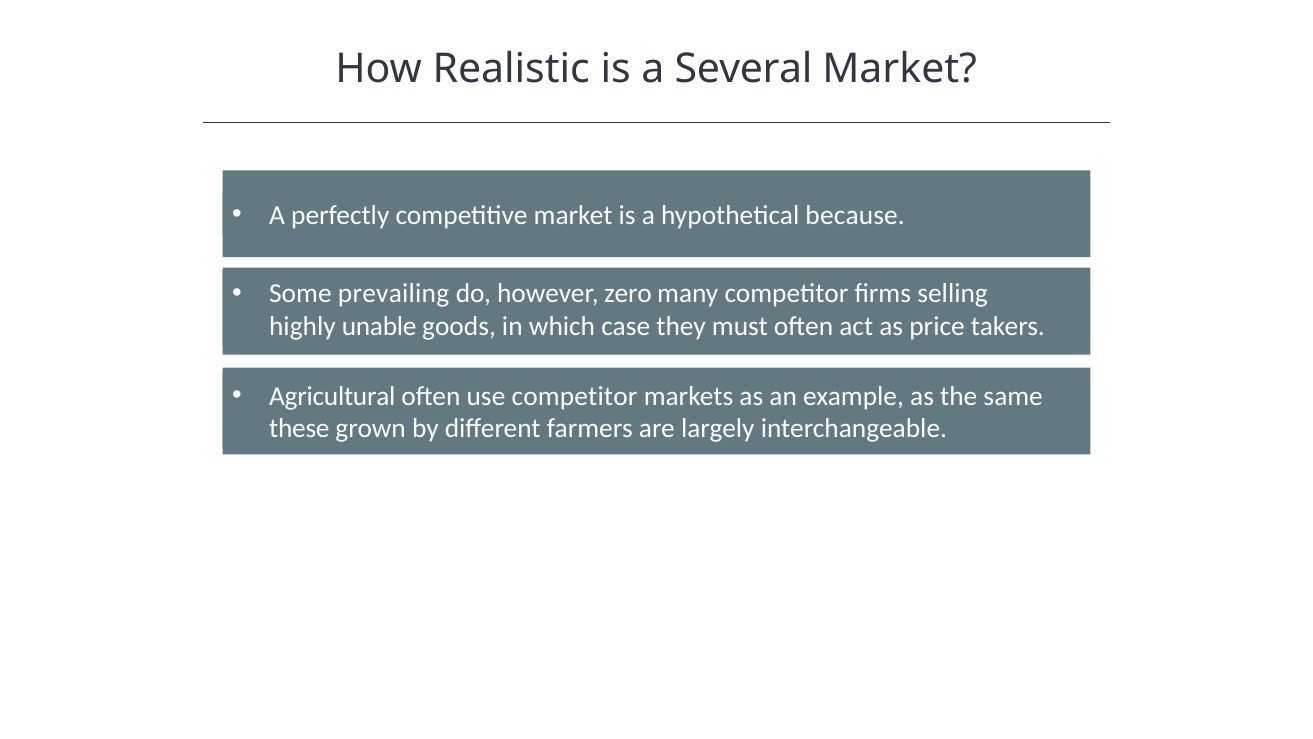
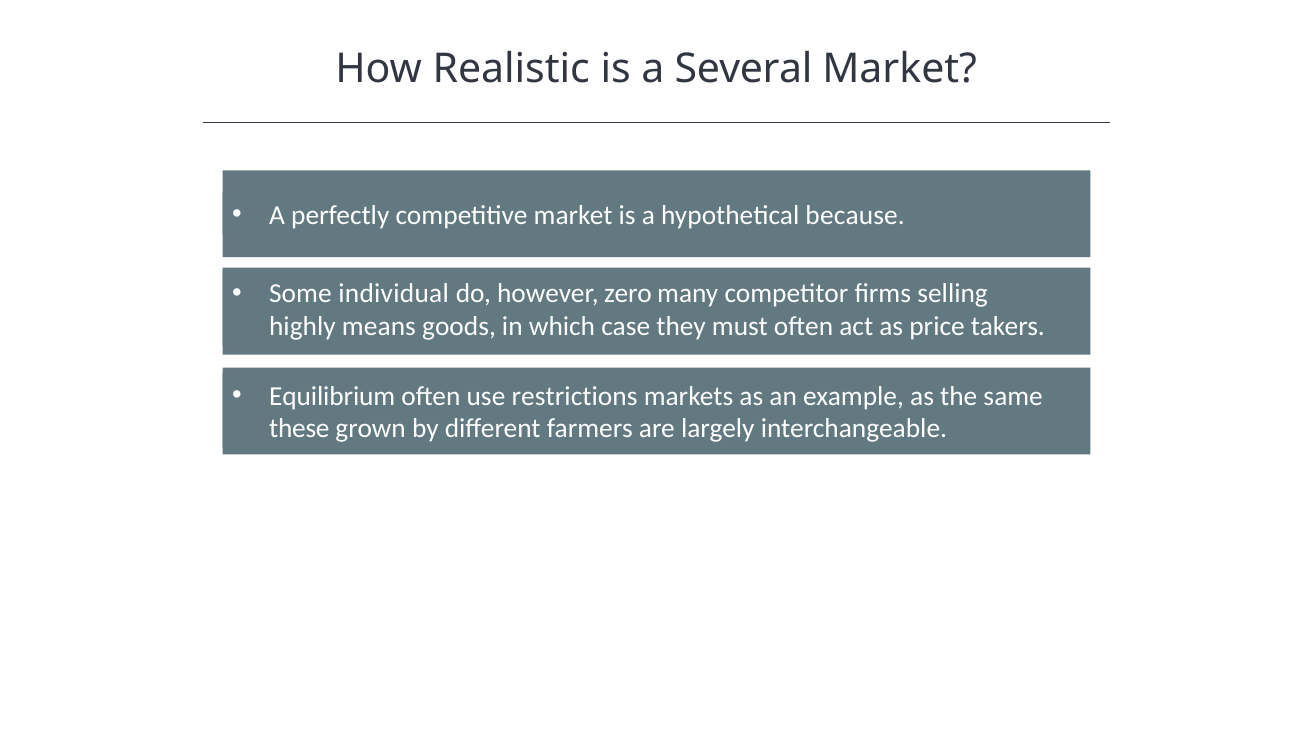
prevailing: prevailing -> individual (394, 293)
unable: unable -> means (379, 326)
Agricultural: Agricultural -> Equilibrium (332, 396)
use competitor: competitor -> restrictions (575, 396)
